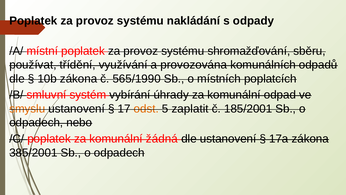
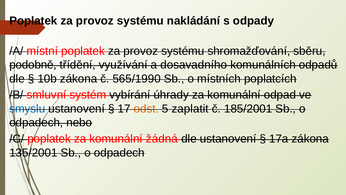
používat: používat -> podobně (33, 65)
provozována: provozována -> dosavadního (194, 65)
smyslu colour: orange -> blue (27, 109)
385/2001: 385/2001 -> 135/2001 (33, 152)
